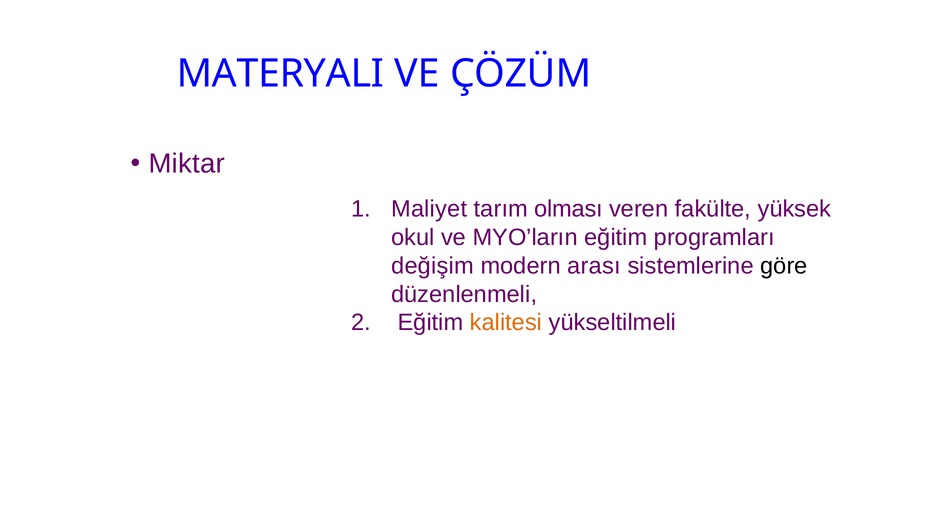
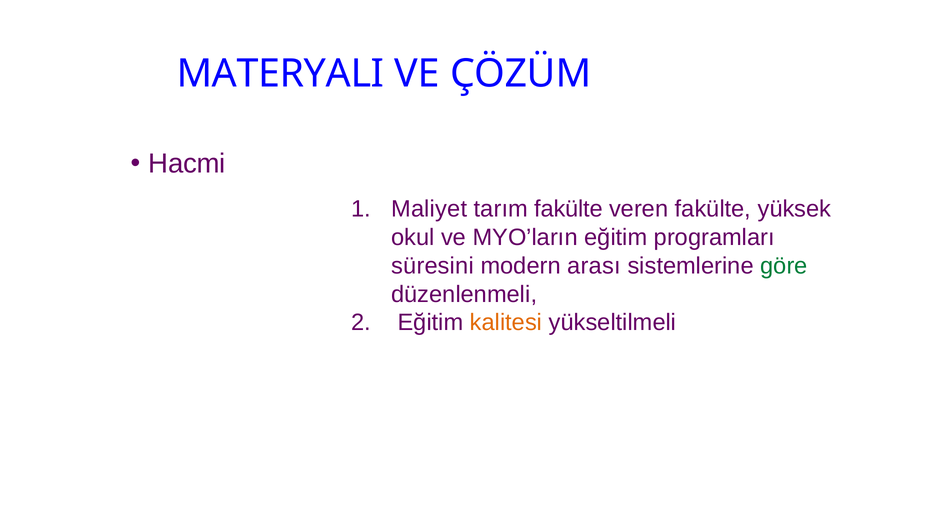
Miktar: Miktar -> Hacmi (187, 164)
tarım olması: olması -> fakülte (569, 209)
değişim: değişim -> süresini (433, 266)
göre colour: black -> green (784, 266)
